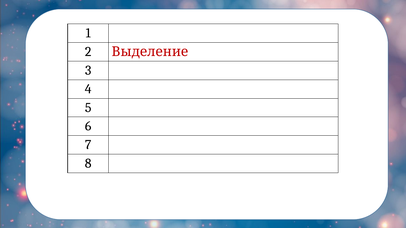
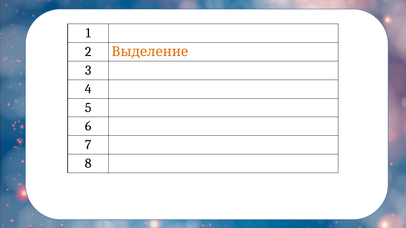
Выделение colour: red -> orange (150, 52)
